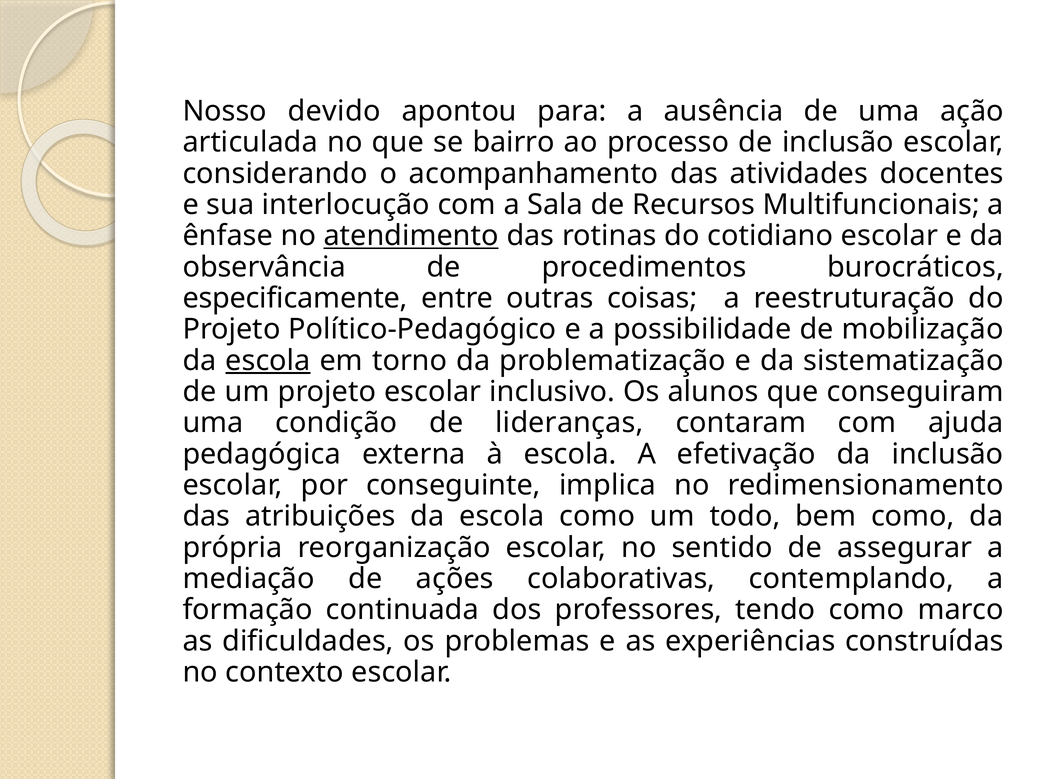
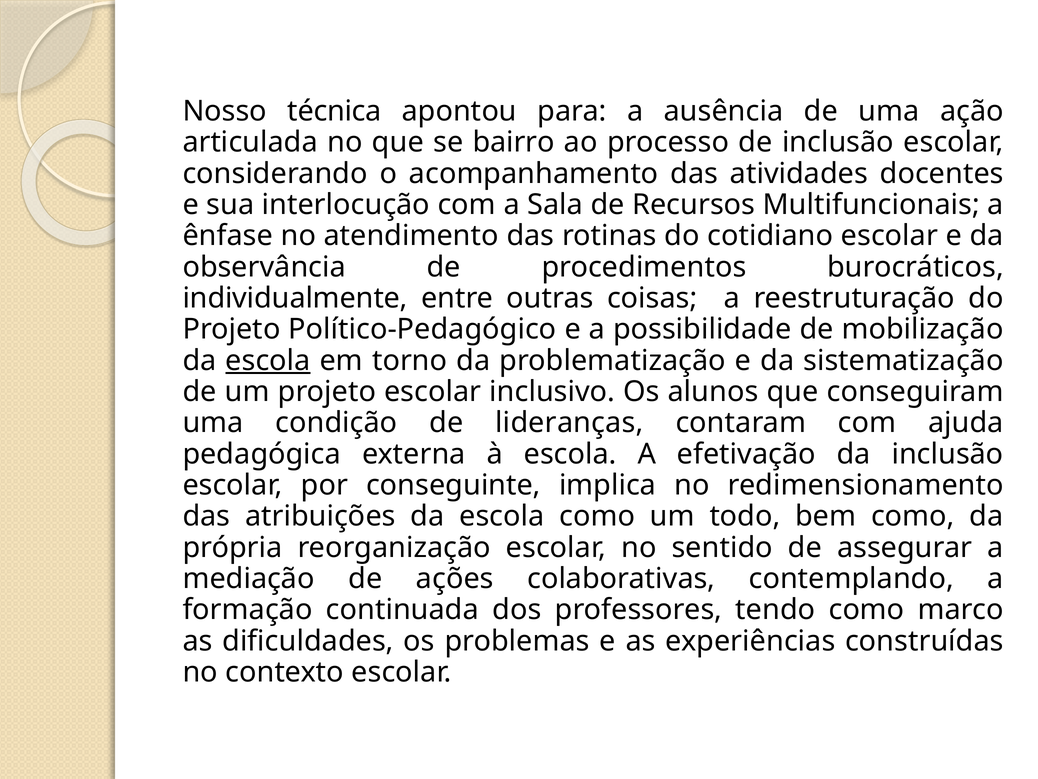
devido: devido -> técnica (334, 111)
atendimento underline: present -> none (411, 236)
especificamente: especificamente -> individualmente (295, 298)
